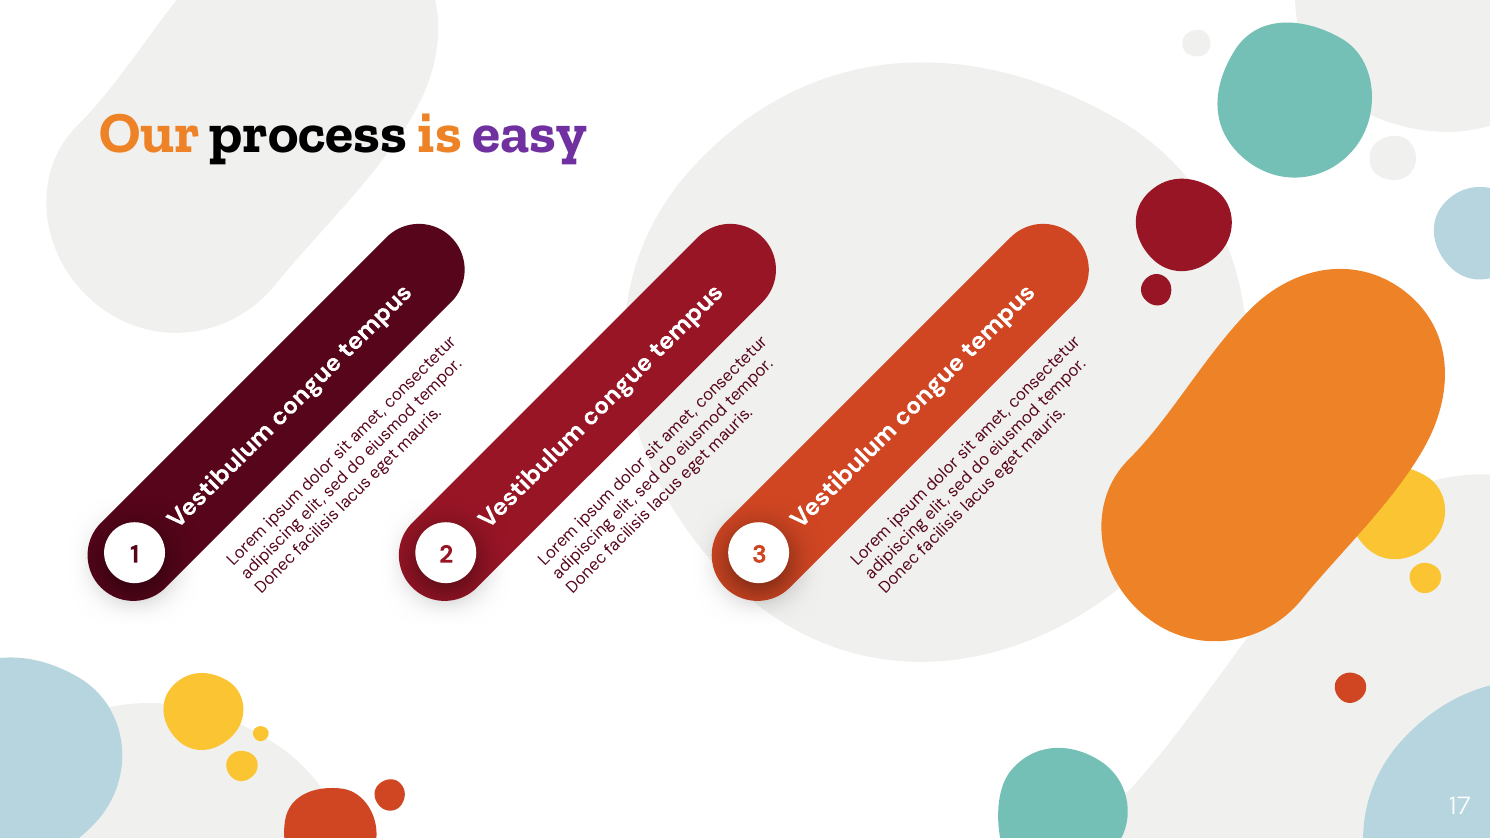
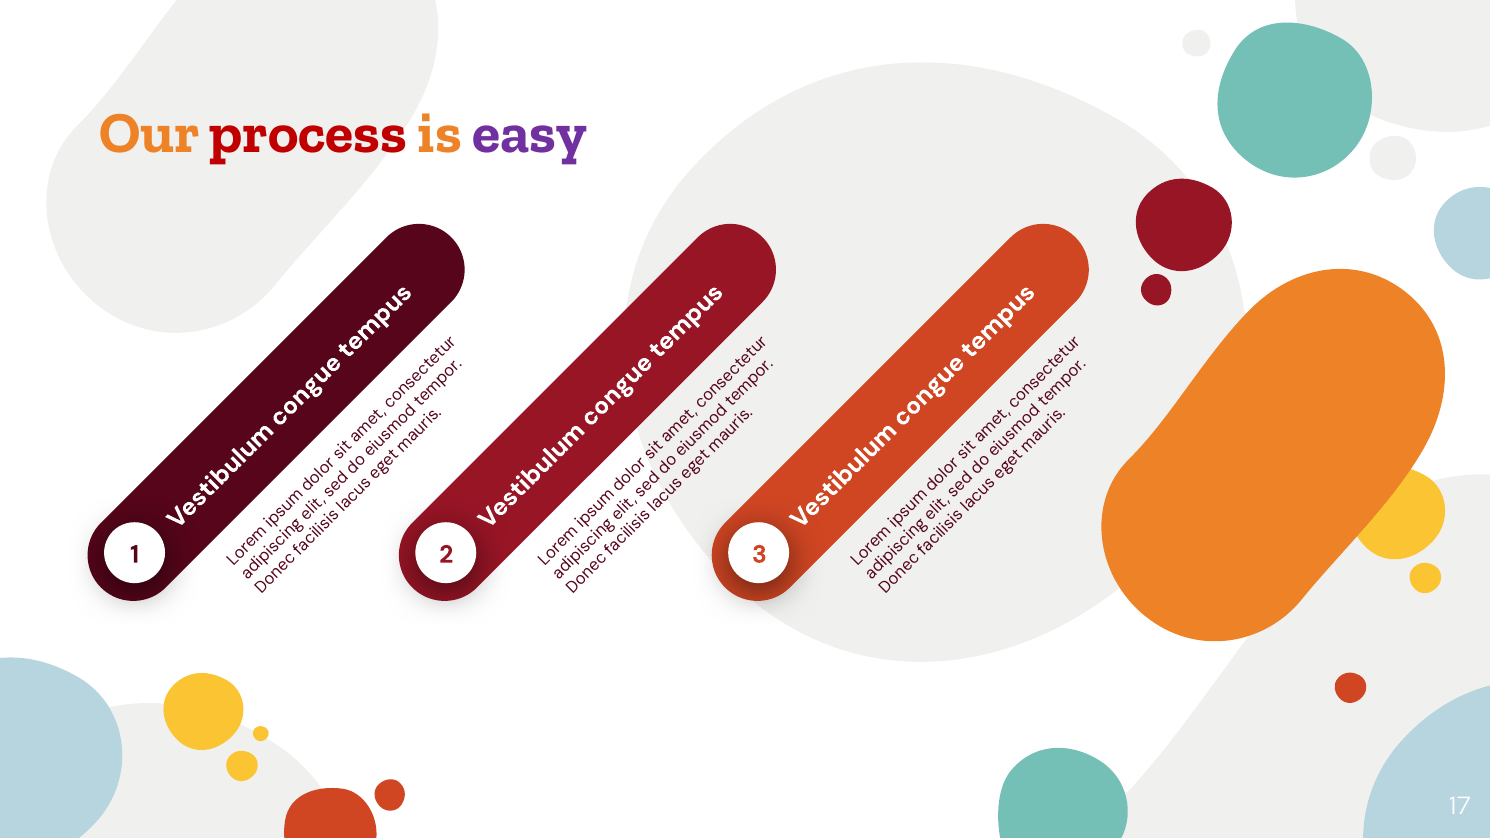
process colour: black -> red (308, 133)
